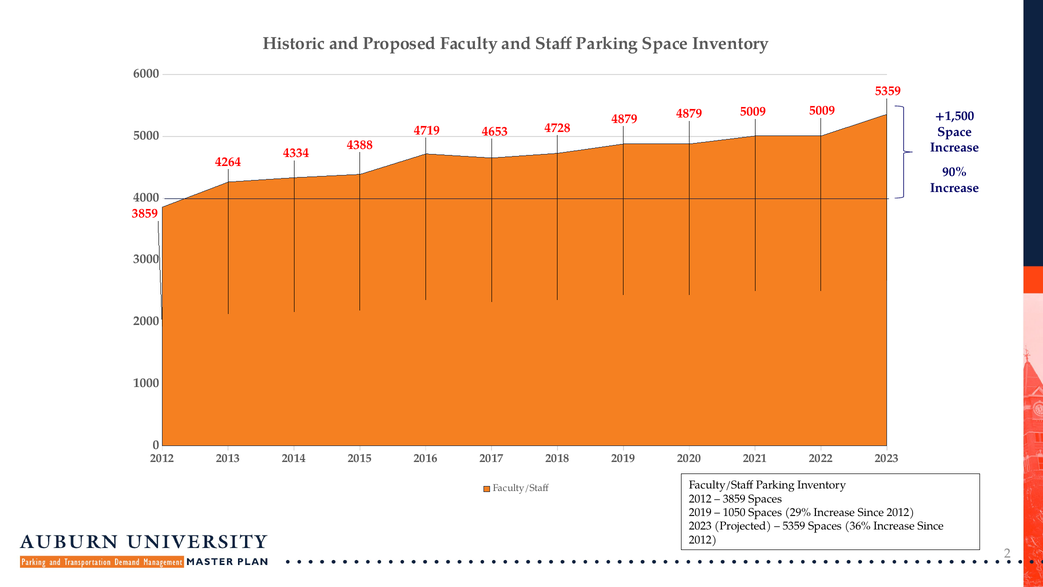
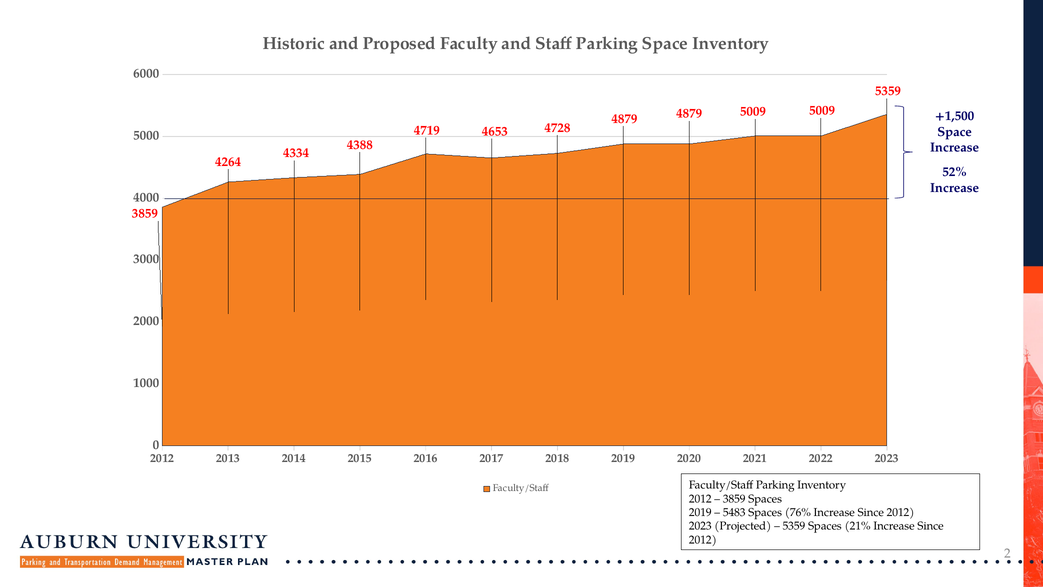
90%: 90% -> 52% (955, 172)
1050: 1050 -> 5483 (734, 512)
29%: 29% -> 76% (798, 512)
36%: 36% -> 21% (858, 526)
